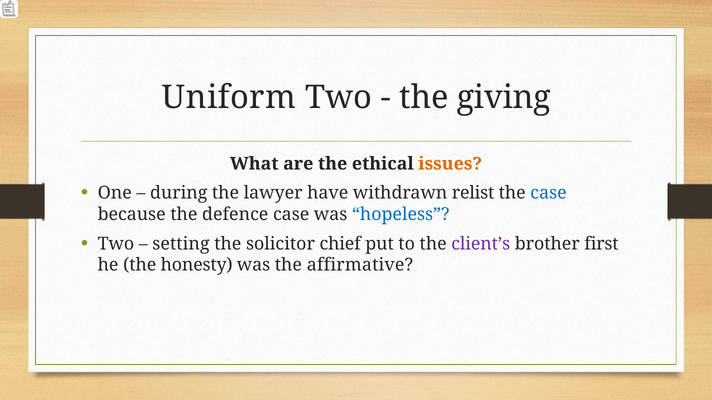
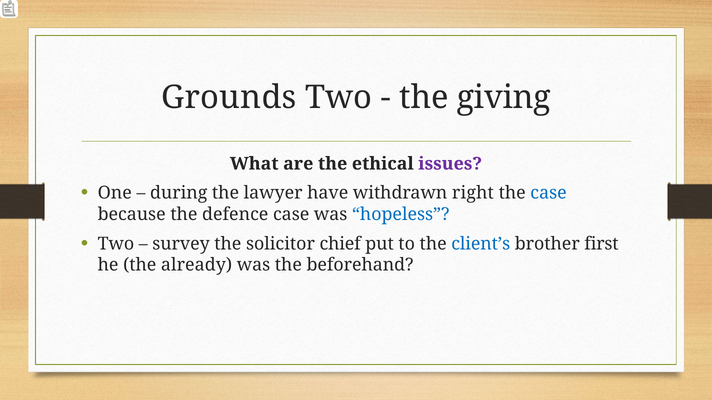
Uniform: Uniform -> Grounds (229, 98)
issues colour: orange -> purple (450, 164)
relist: relist -> right (473, 193)
setting: setting -> survey (181, 244)
client’s colour: purple -> blue (481, 244)
honesty: honesty -> already (197, 265)
affirmative: affirmative -> beforehand (360, 265)
